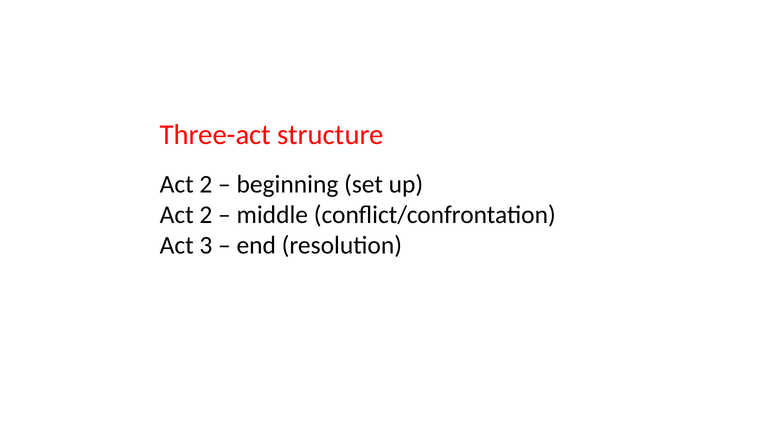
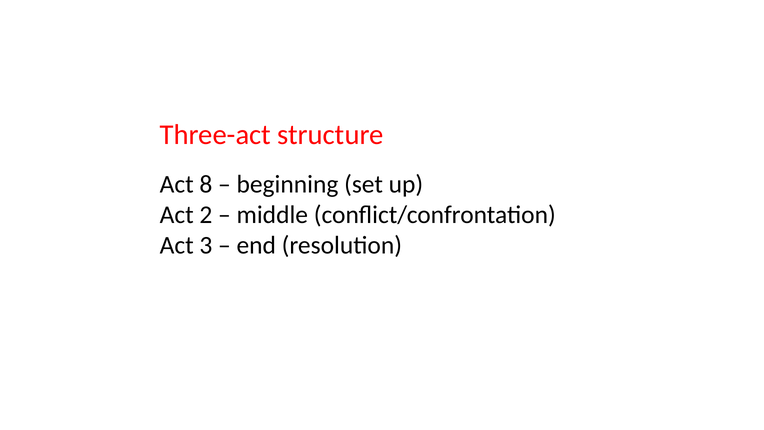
2: 2 -> 8 (206, 184)
